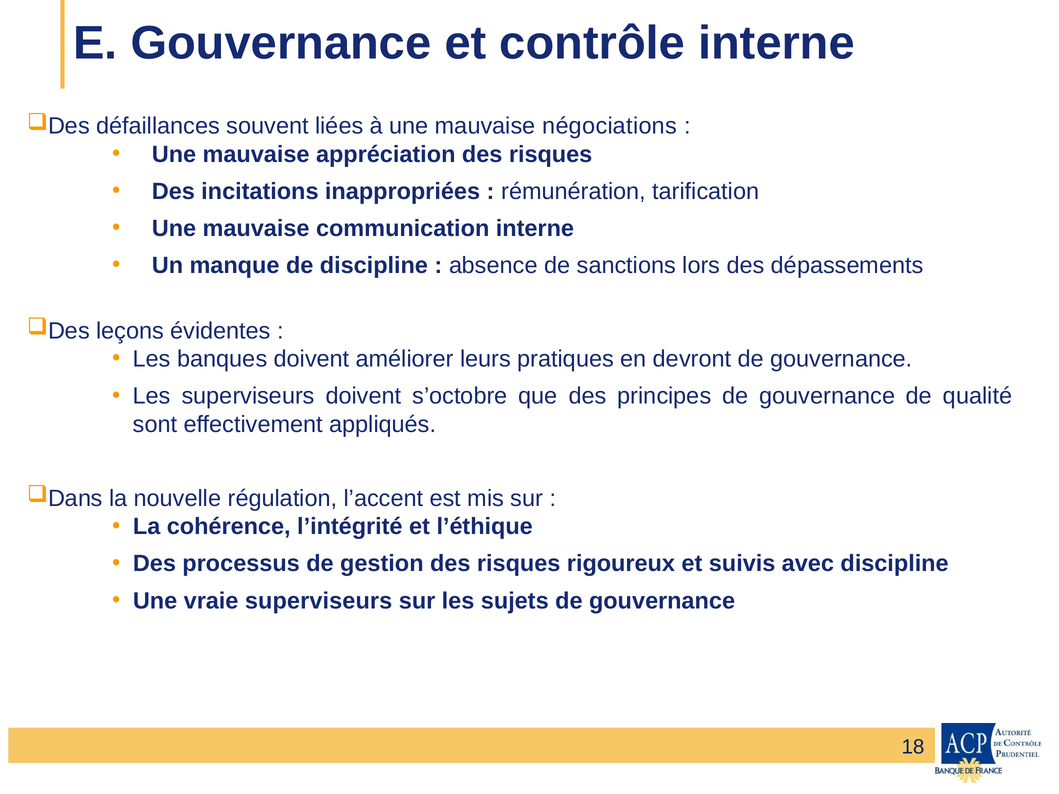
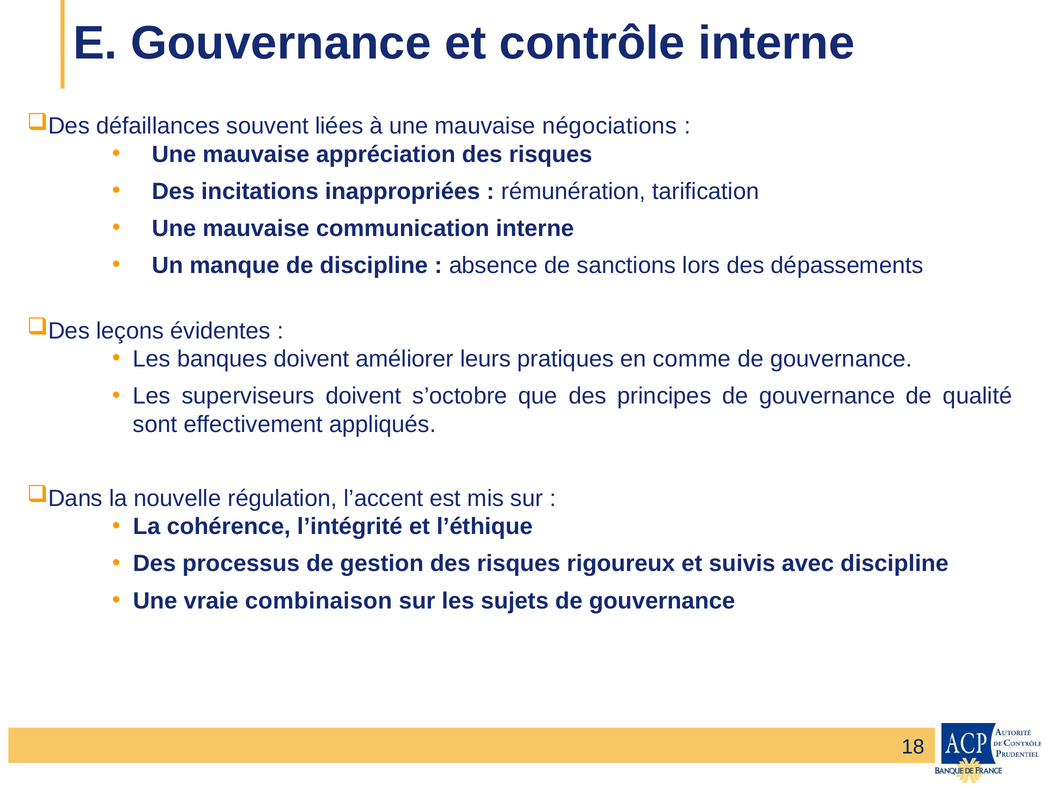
devront: devront -> comme (692, 359)
vraie superviseurs: superviseurs -> combinaison (319, 601)
